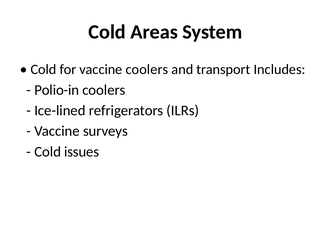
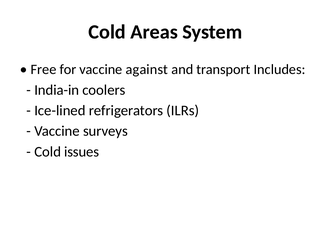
Cold: Cold -> Free (43, 70)
vaccine coolers: coolers -> against (147, 70)
Polio-in: Polio-in -> India-in (57, 90)
